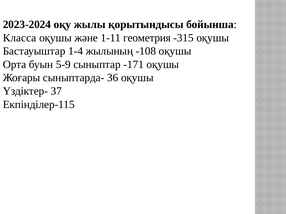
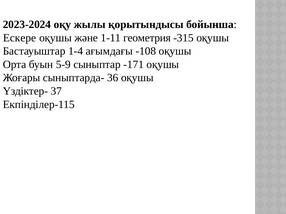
Класса: Класса -> Ескере (20, 38)
жылының: жылының -> ағымдағы (109, 51)
